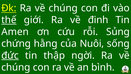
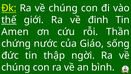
Sủng: Sủng -> Thần (118, 32)
hằng: hằng -> nước (46, 43)
Nuôi: Nuôi -> Giáo (92, 43)
đức underline: present -> none (10, 55)
